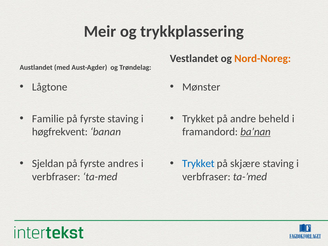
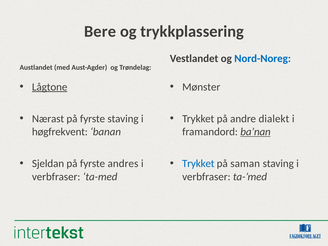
Meir: Meir -> Bere (100, 31)
Nord-Noreg colour: orange -> blue (263, 58)
Lågtone underline: none -> present (50, 87)
Familie: Familie -> Nærast (48, 119)
beheld: beheld -> dialekt (274, 119)
skjære: skjære -> saman (245, 164)
